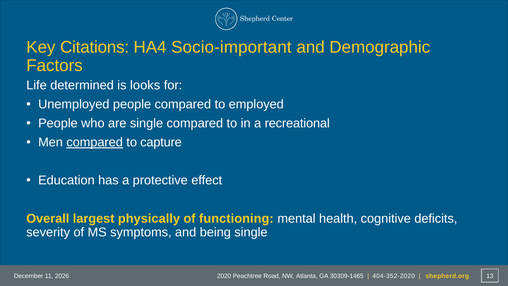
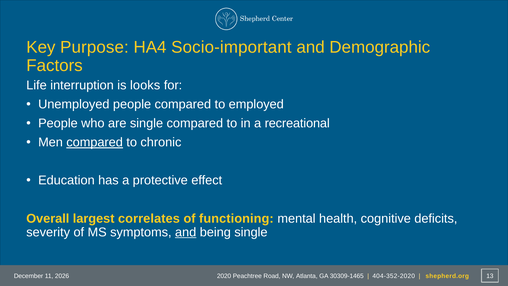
Citations: Citations -> Purpose (94, 47)
determined: determined -> interruption (82, 85)
capture: capture -> chronic (161, 142)
physically: physically -> correlates (149, 218)
and underline: none -> present (186, 232)
